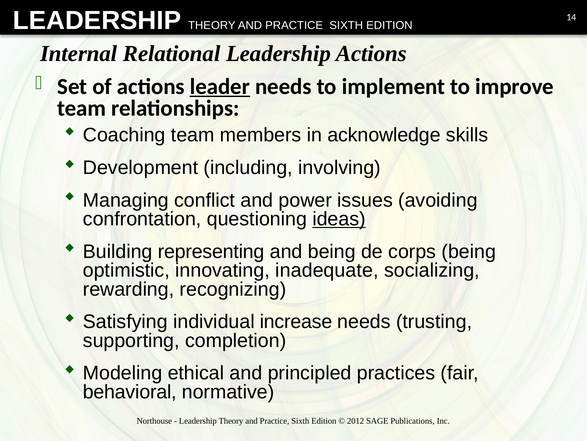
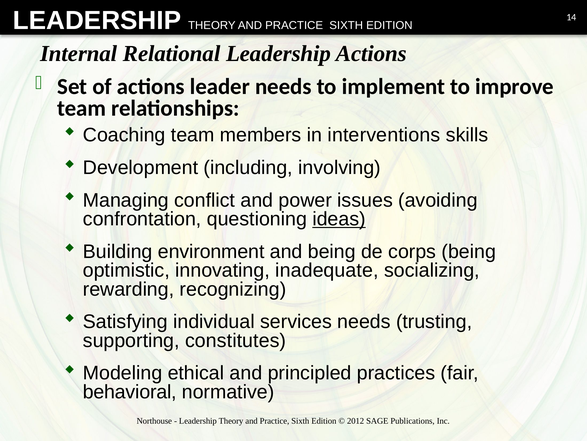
leader underline: present -> none (220, 86)
acknowledge: acknowledge -> interventions (384, 135)
representing: representing -> environment (211, 251)
increase: increase -> services (296, 321)
completion: completion -> constitutes (236, 340)
